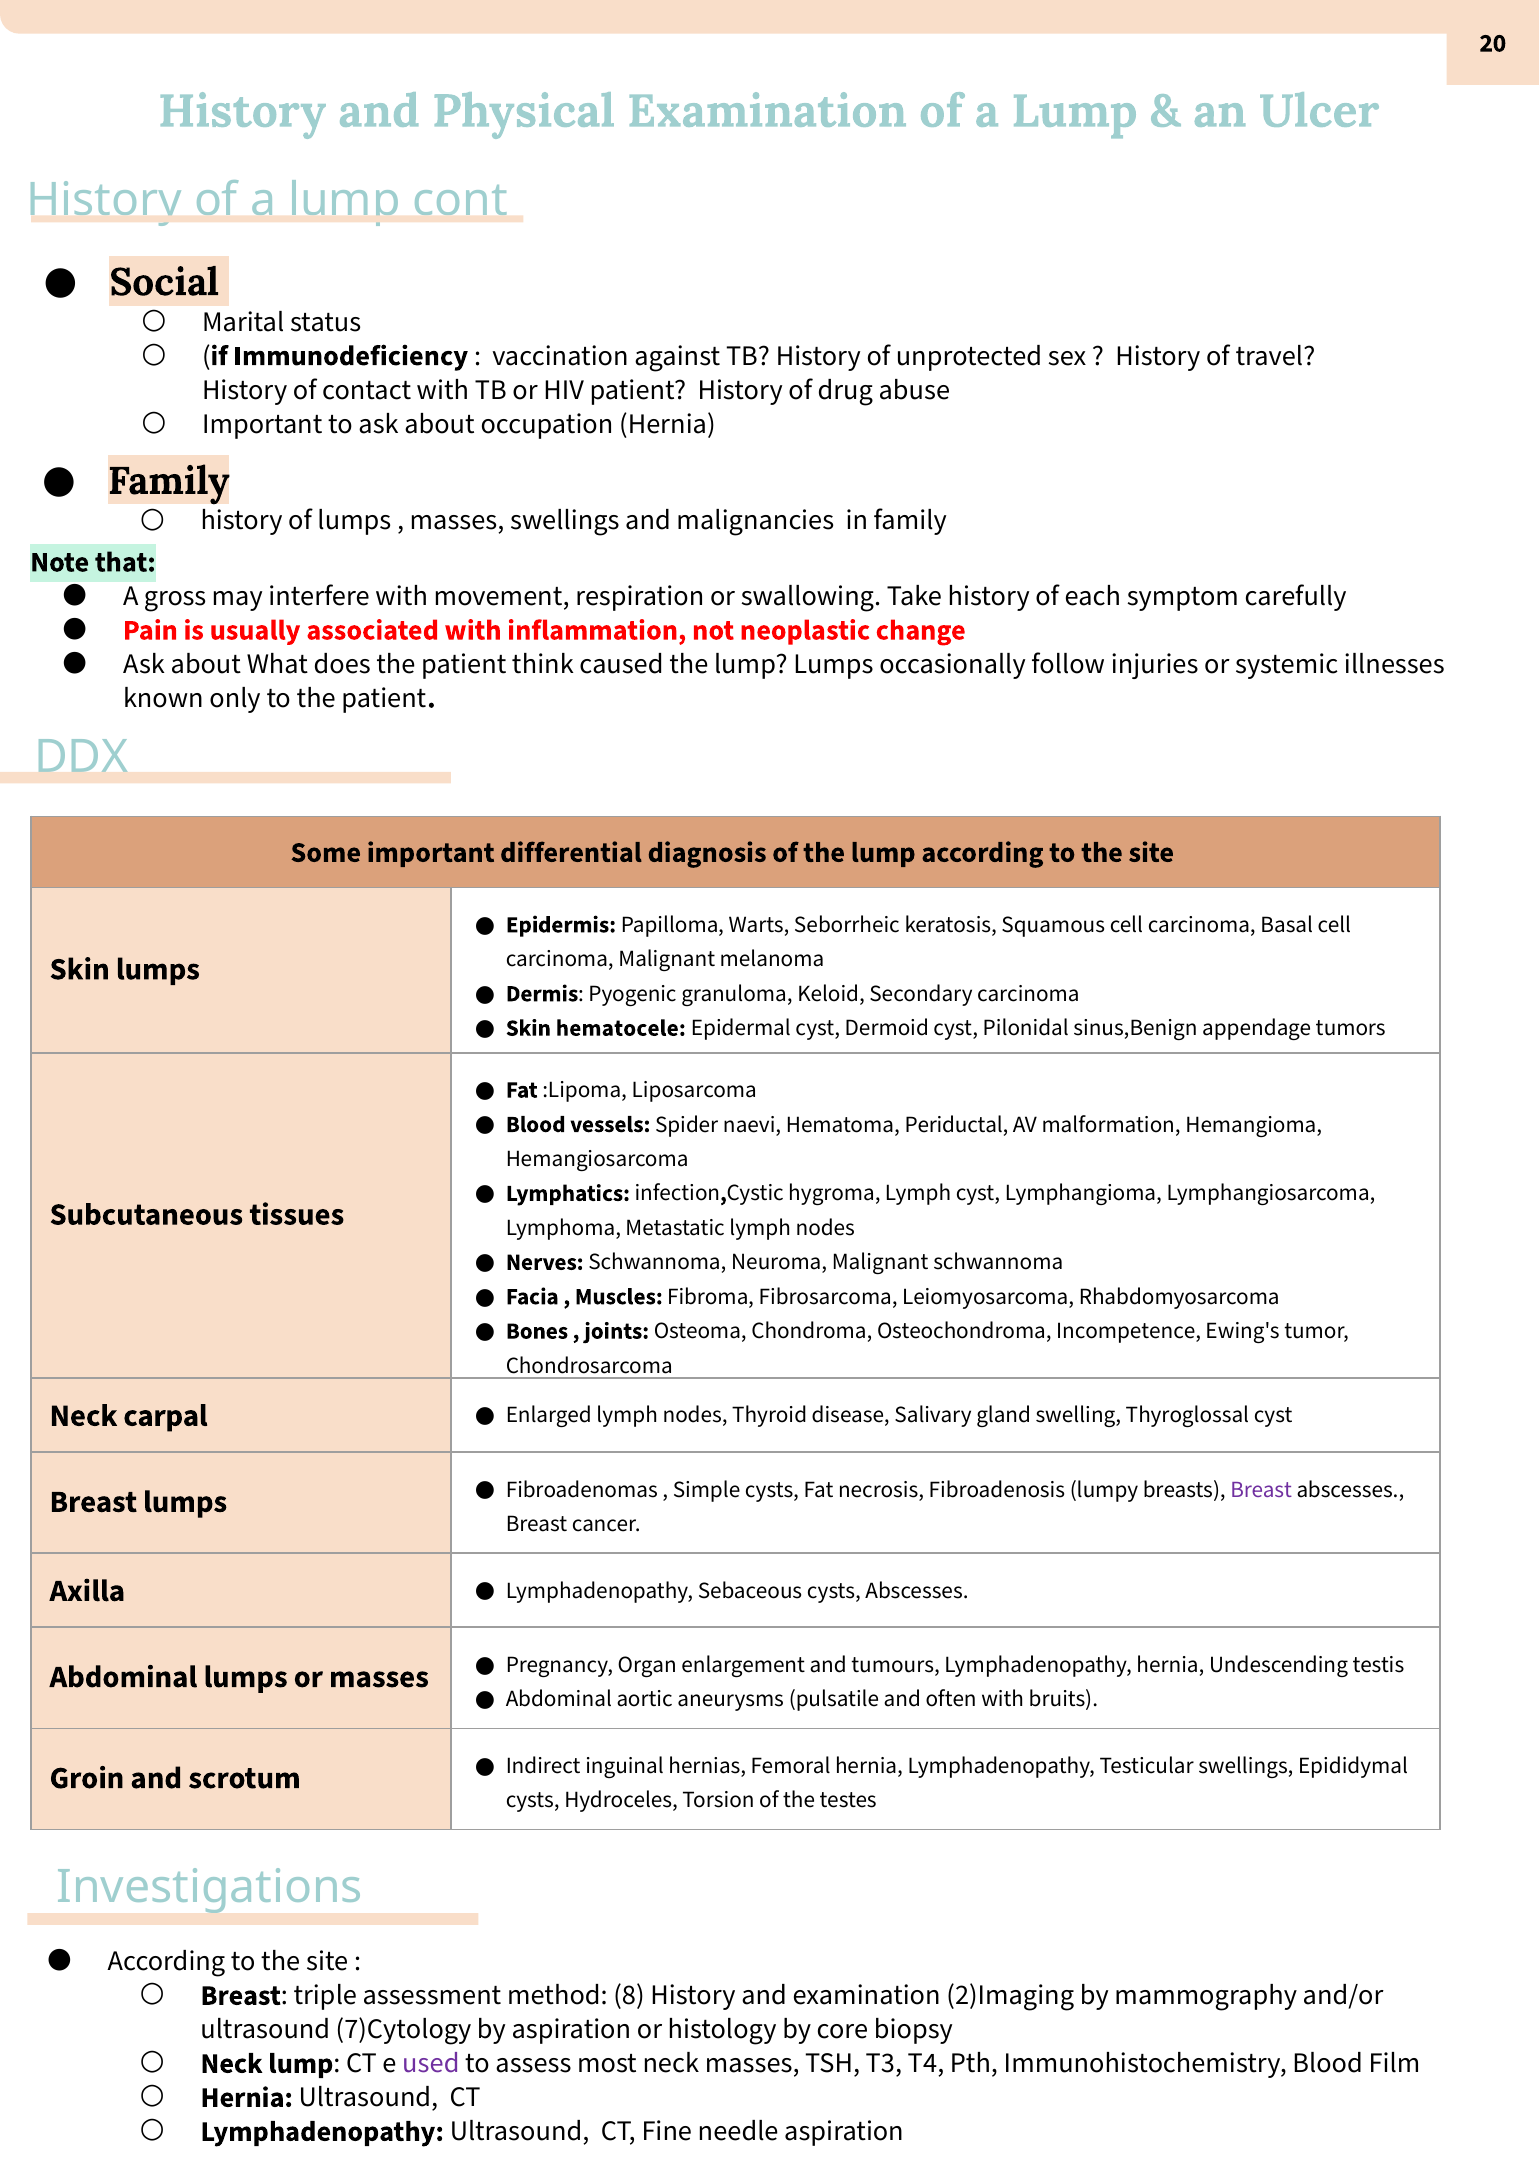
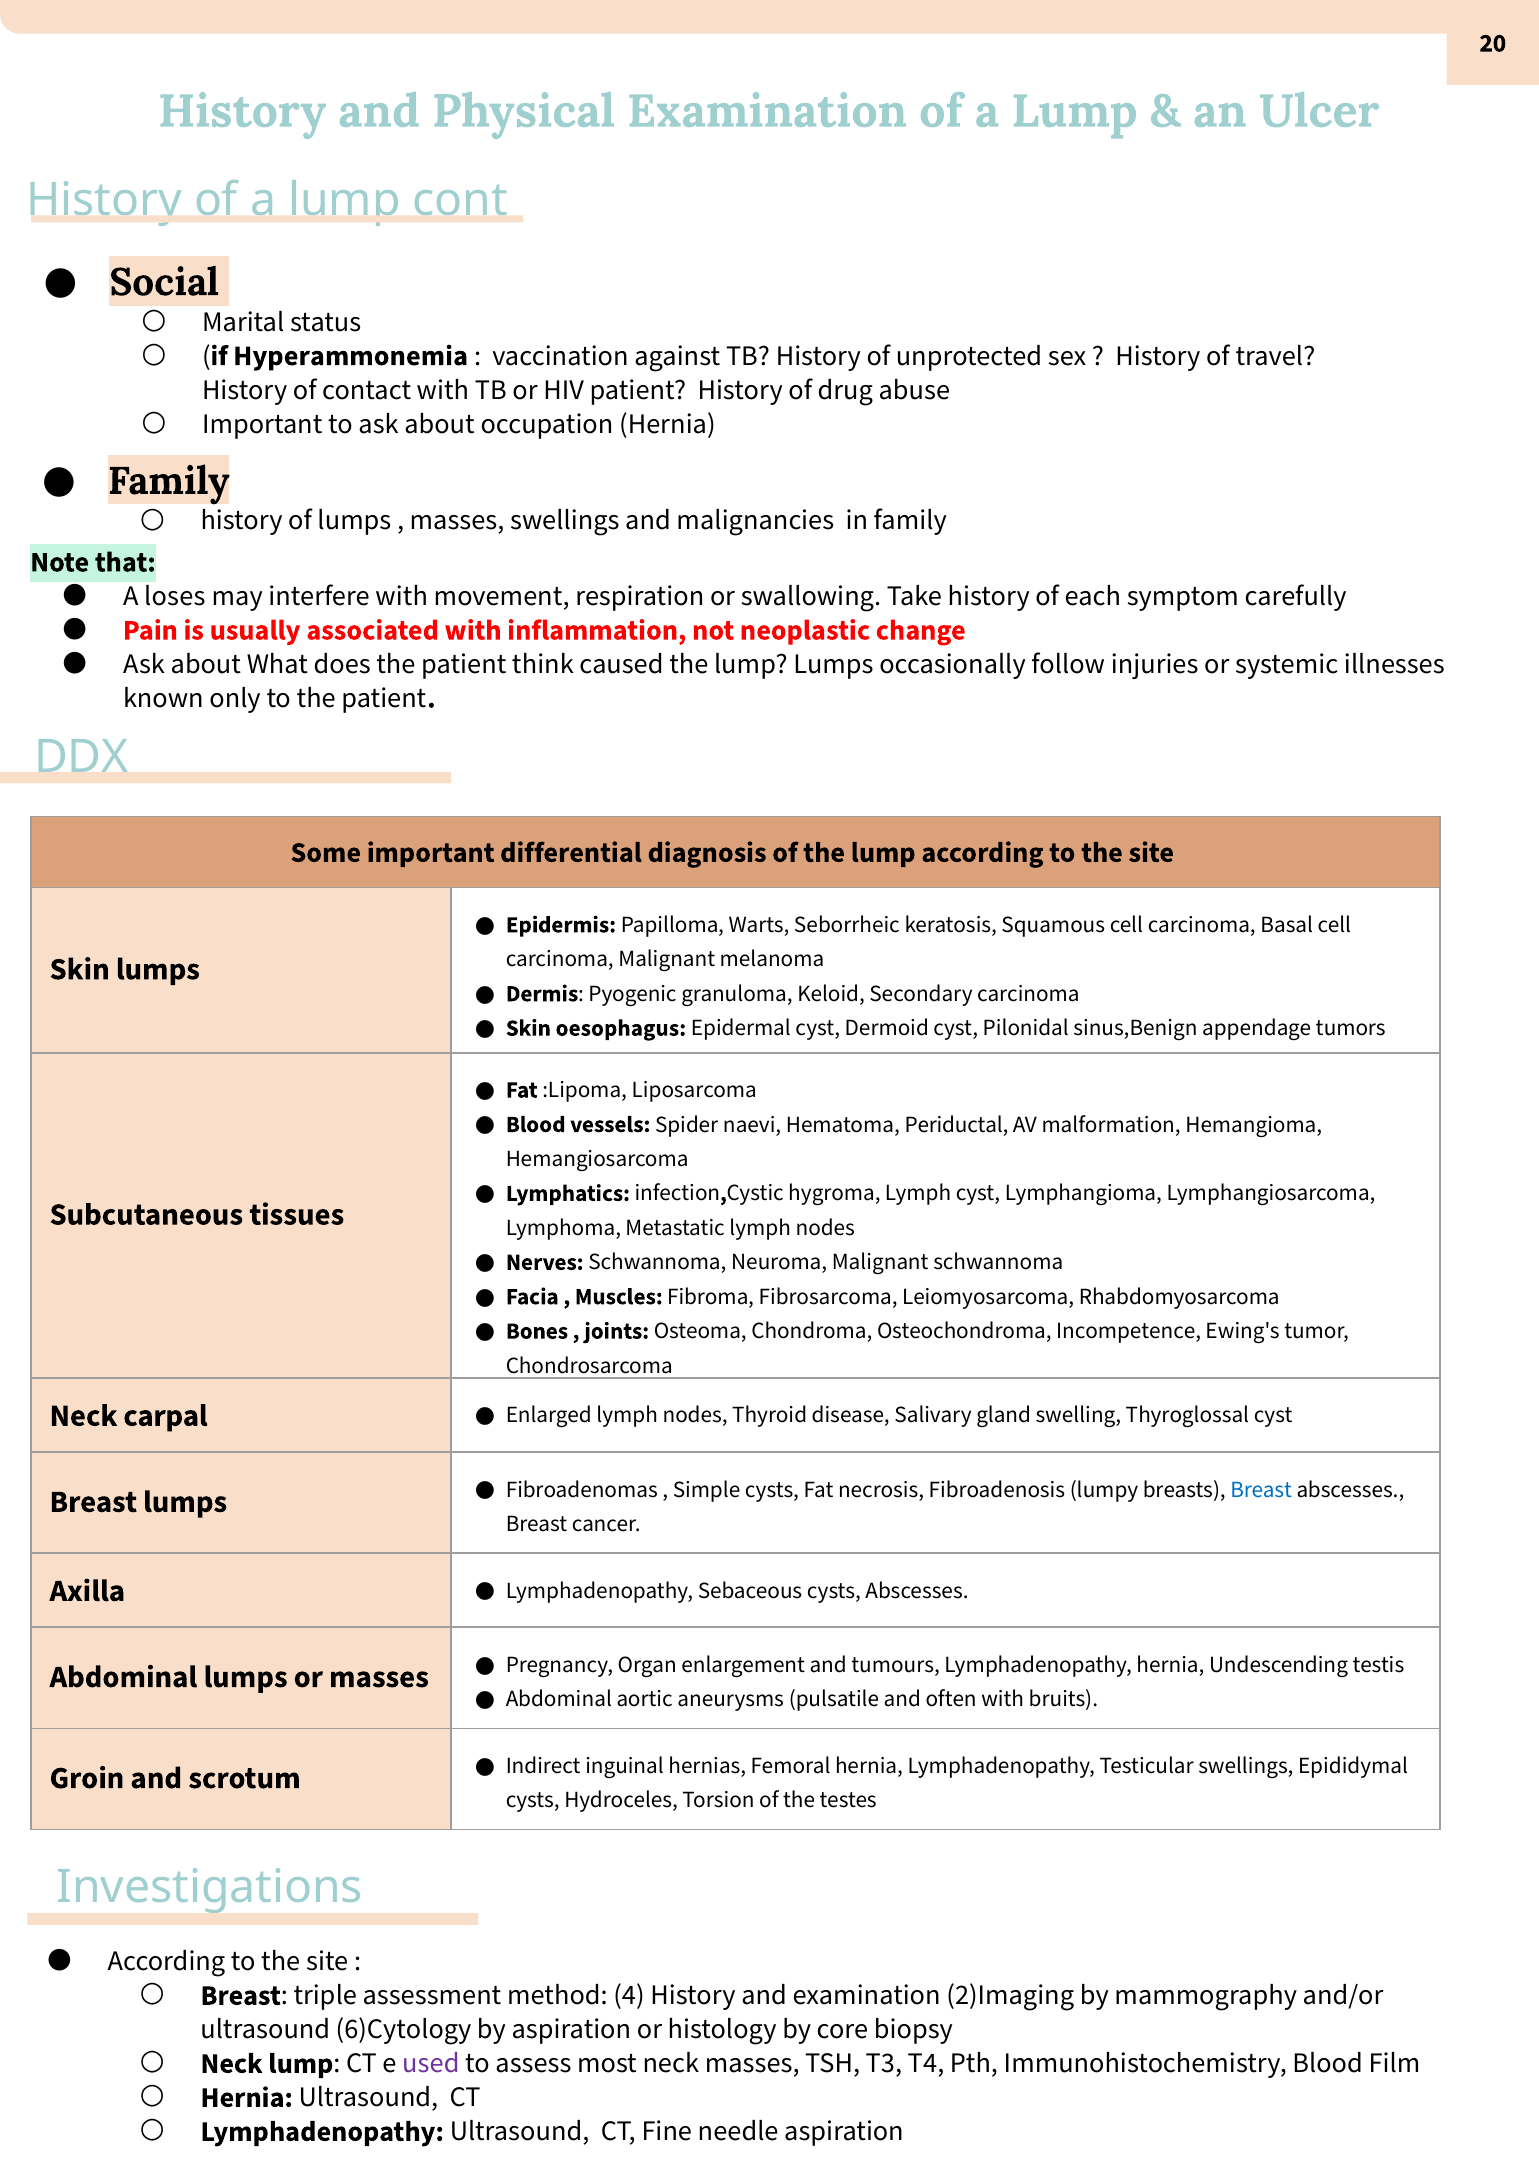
Immunodeficiency: Immunodeficiency -> Hyperammonemia (351, 356)
gross: gross -> loses (175, 596)
hematocele: hematocele -> oesophagus (621, 1028)
Breast colour: purple -> blue (1261, 1490)
8: 8 -> 4 (629, 1996)
7)Cytology: 7)Cytology -> 6)Cytology (404, 2030)
